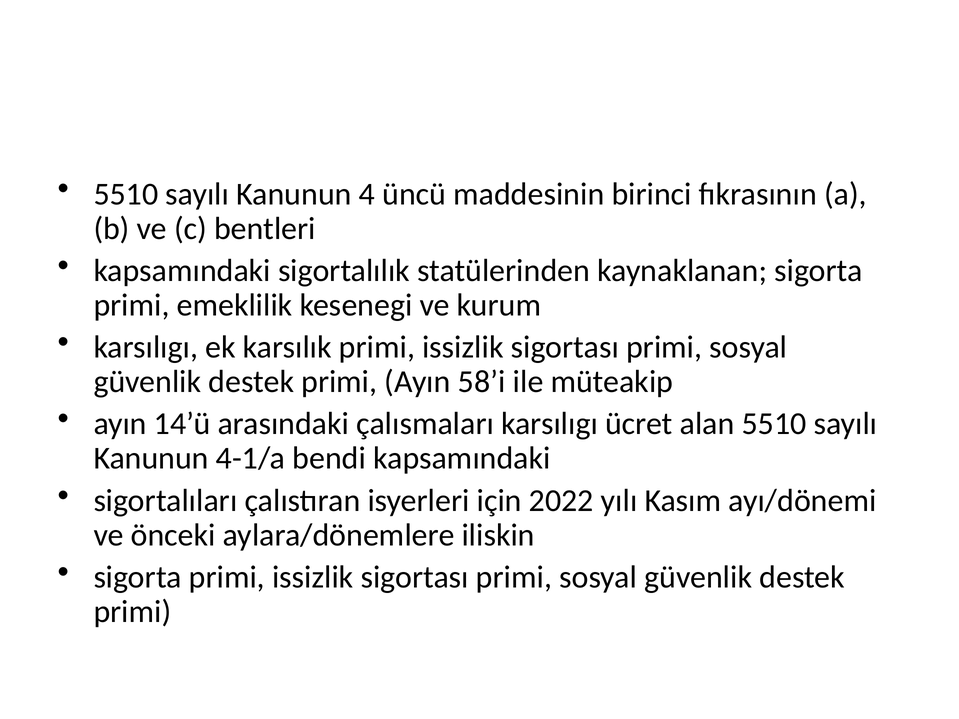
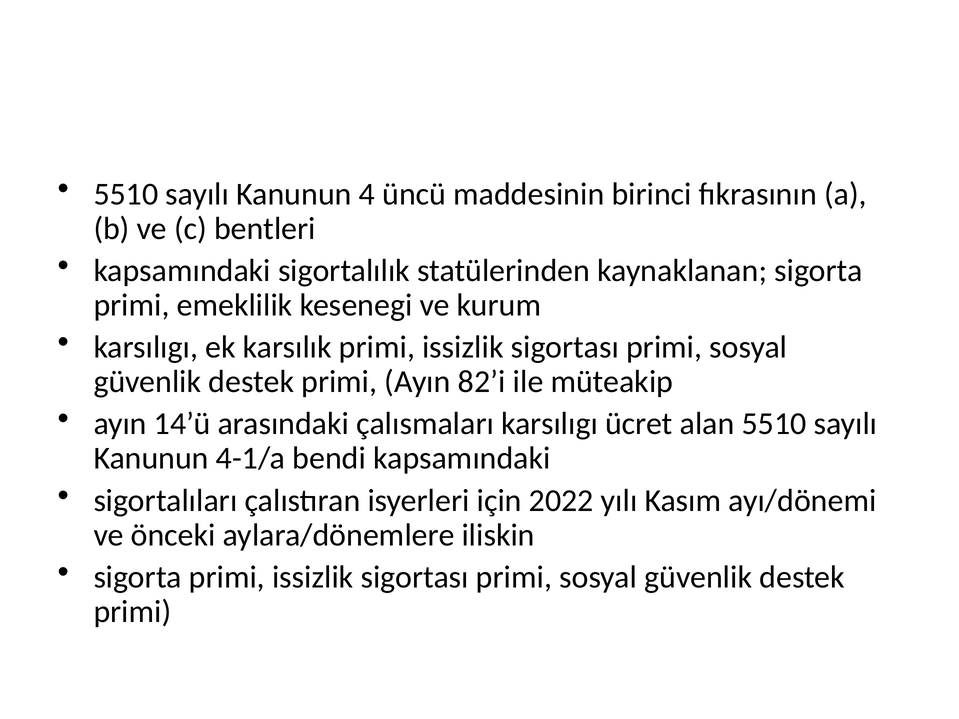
58’i: 58’i -> 82’i (482, 382)
